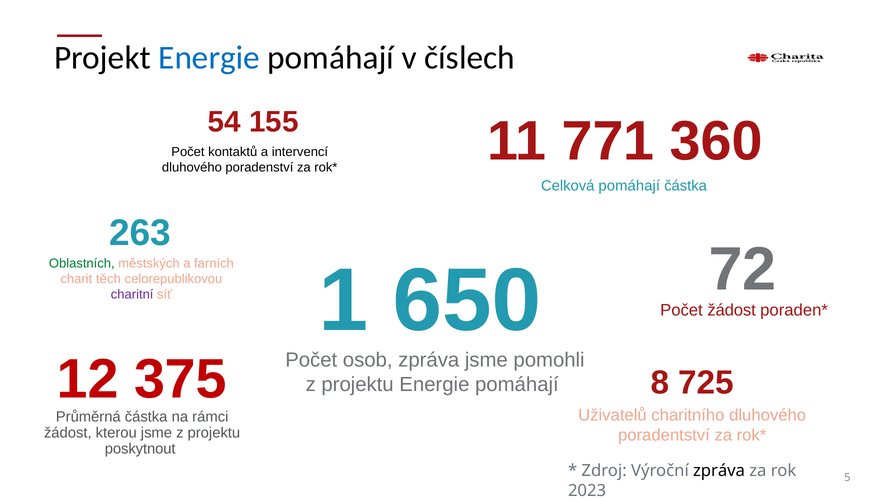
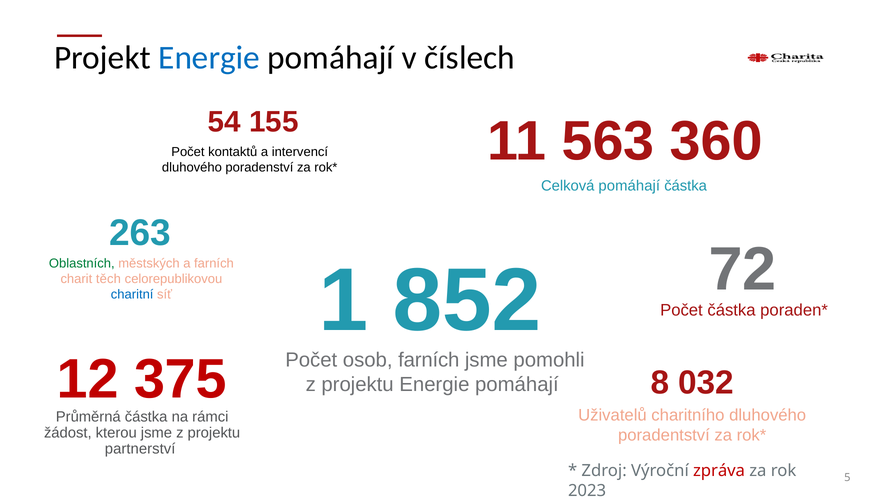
771: 771 -> 563 (608, 141)
650: 650 -> 852 (467, 301)
charitní colour: purple -> blue (132, 294)
Počet žádost: žádost -> částka (732, 310)
osob zpráva: zpráva -> farních (429, 360)
725: 725 -> 032 (706, 382)
poskytnout: poskytnout -> partnerství (140, 449)
zpráva colour: black -> red (719, 470)
